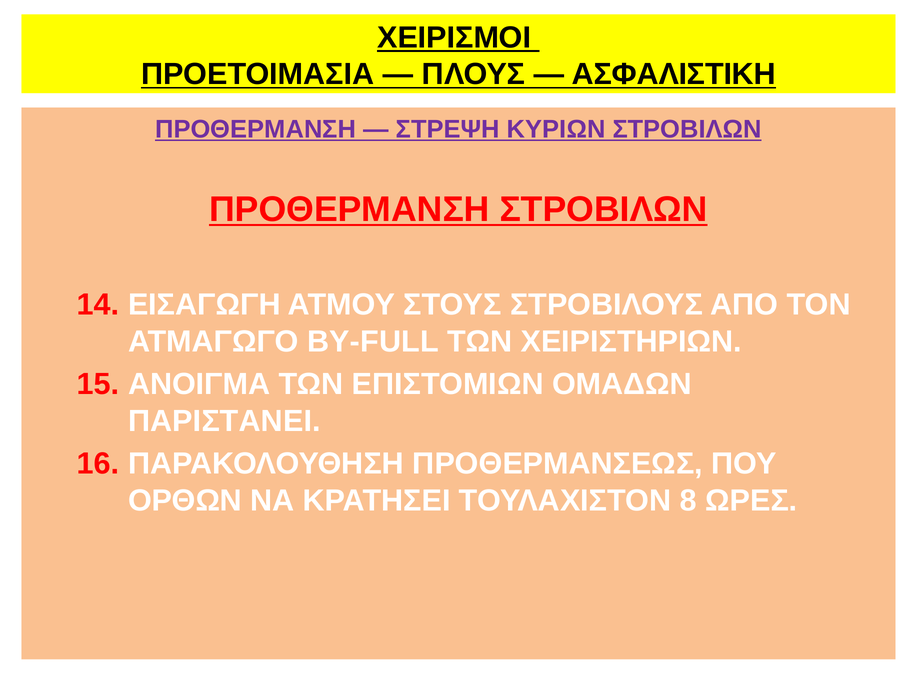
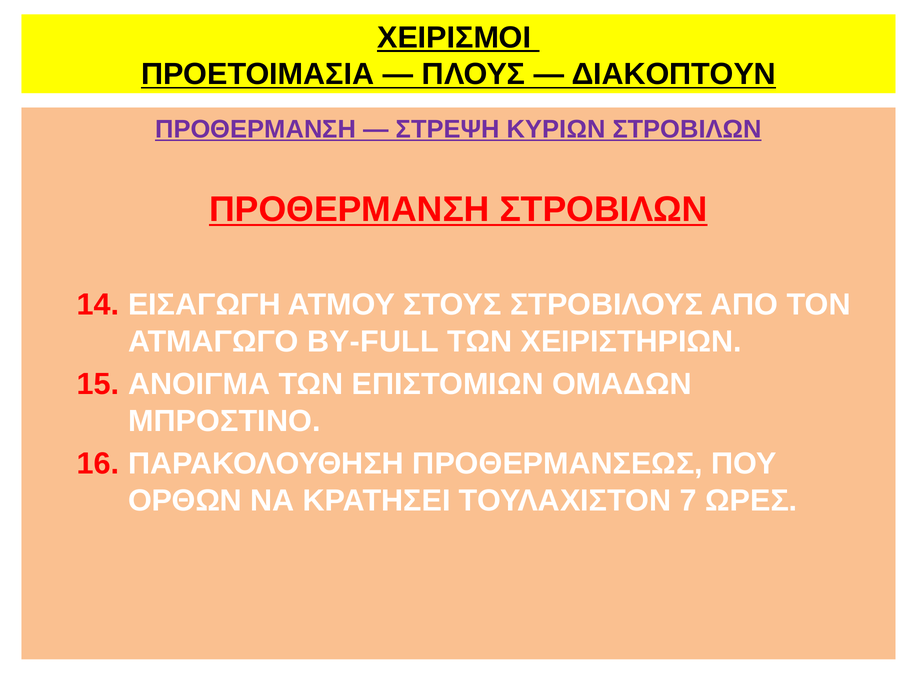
ΑΣΦΑΛΙΣΤΙΚΗ: ΑΣΦΑΛΙΣΤΙΚΗ -> ΔΙΑΚΟΠΤΟΥΝ (674, 74)
ΠΑΡΙΣΤΑΝΕΙ: ΠΑΡΙΣΤΑΝΕΙ -> ΜΠΡΟΣΤΙΝΟ (224, 421)
8: 8 -> 7 (688, 500)
